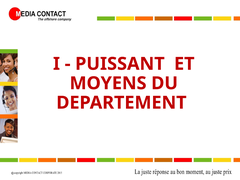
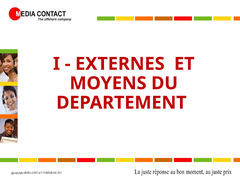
PUISSANT: PUISSANT -> EXTERNES (120, 64)
